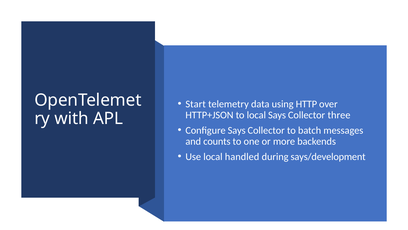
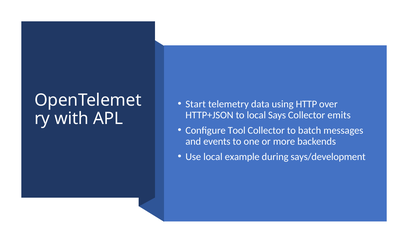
three: three -> emits (339, 115)
Configure Says: Says -> Tool (237, 130)
counts: counts -> events (217, 141)
handled: handled -> example (242, 156)
